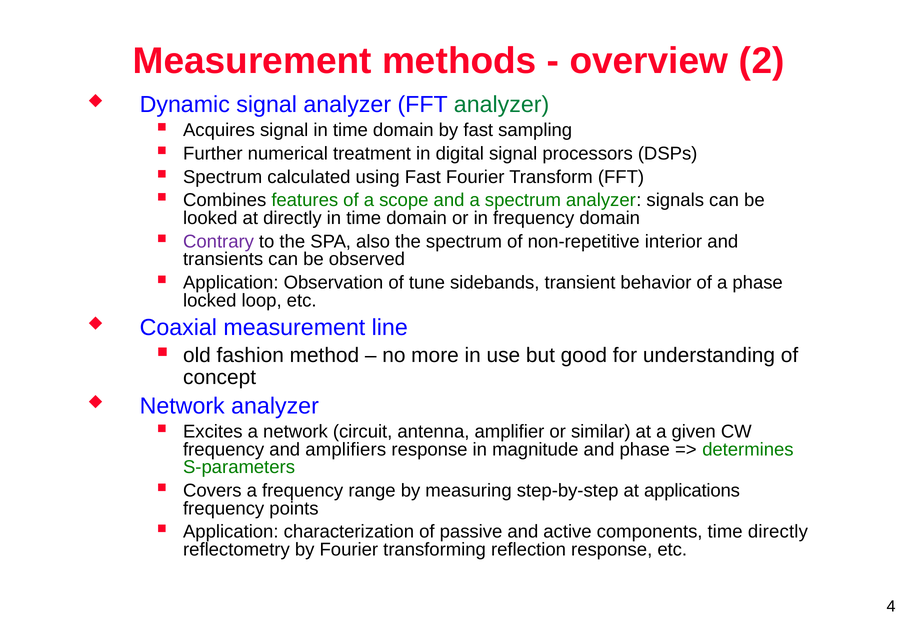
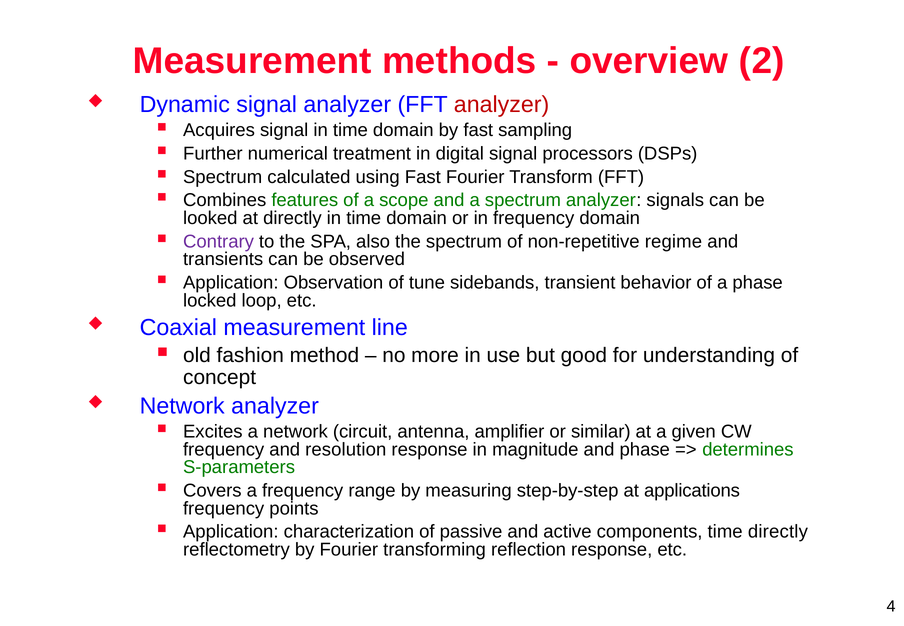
analyzer colour: green -> red (502, 104)
interior: interior -> regime (673, 241)
amplifiers: amplifiers -> resolution (346, 449)
